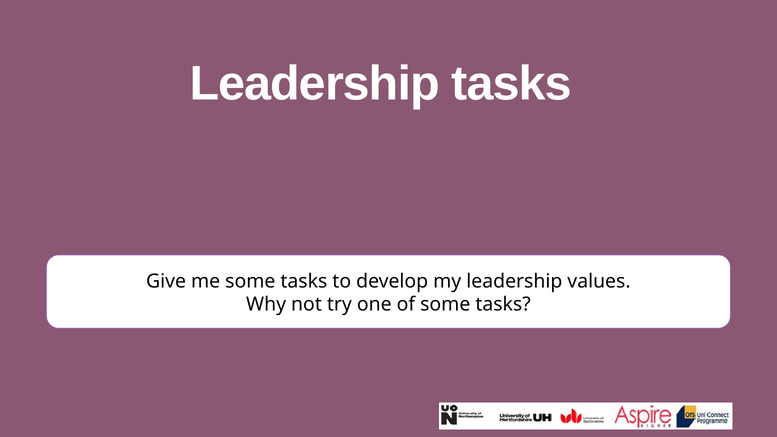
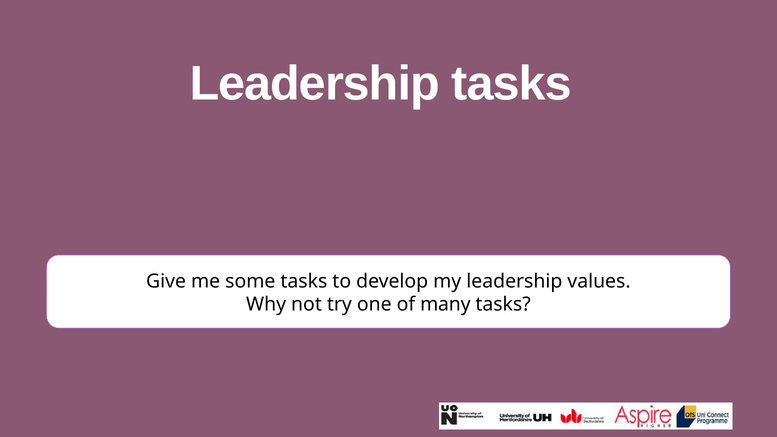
of some: some -> many (445, 305)
